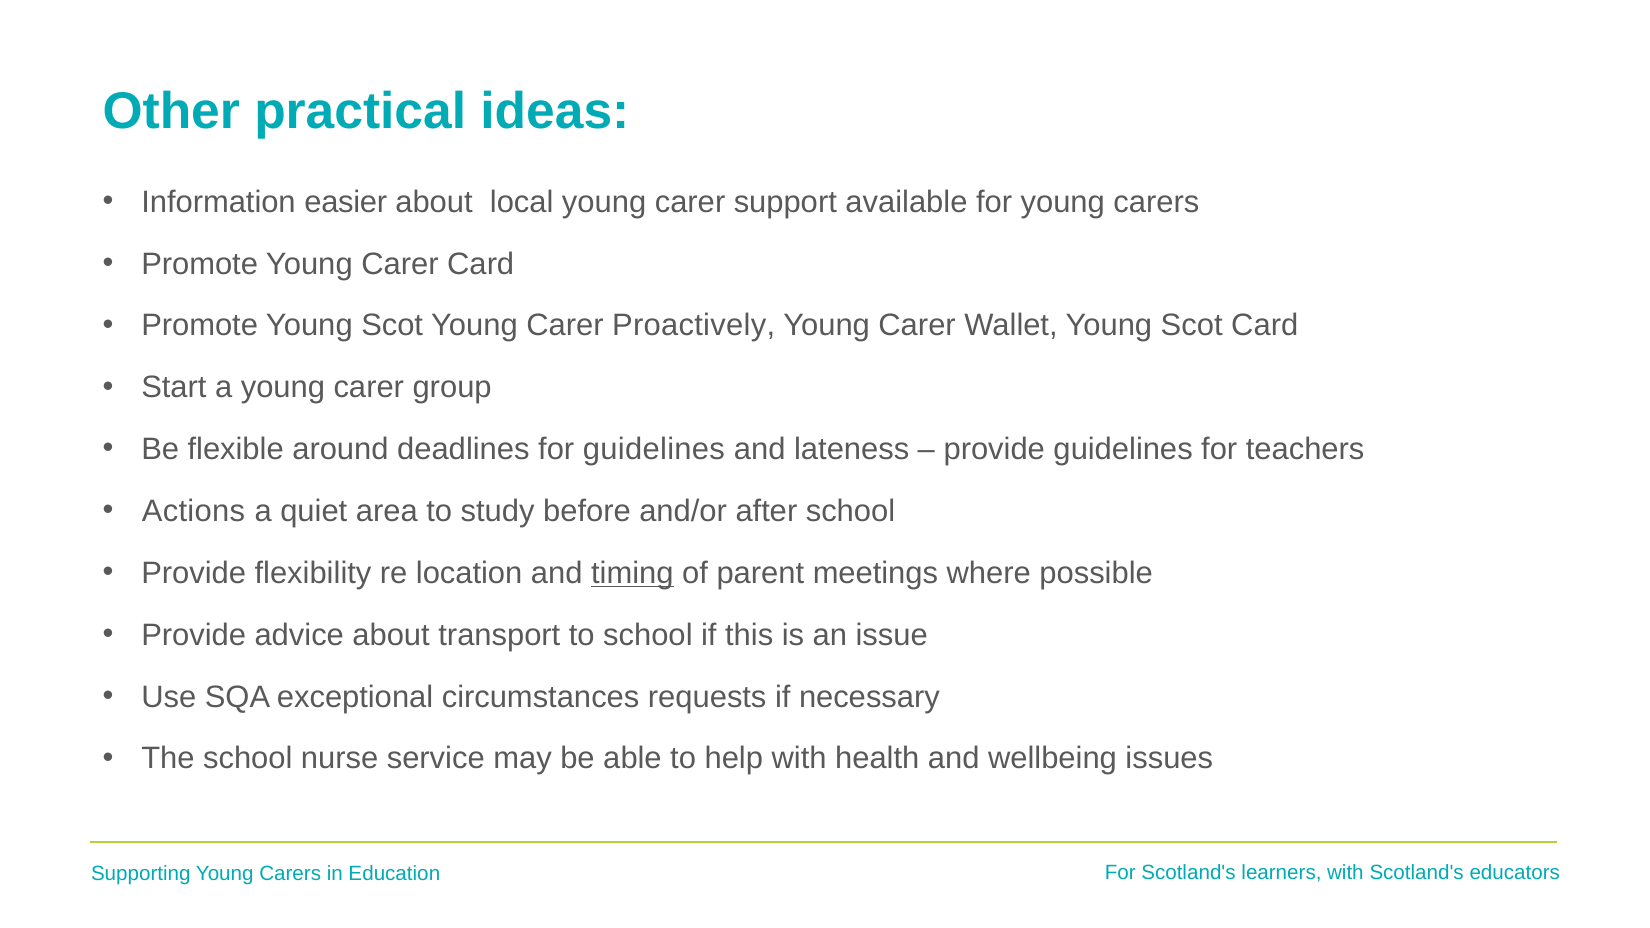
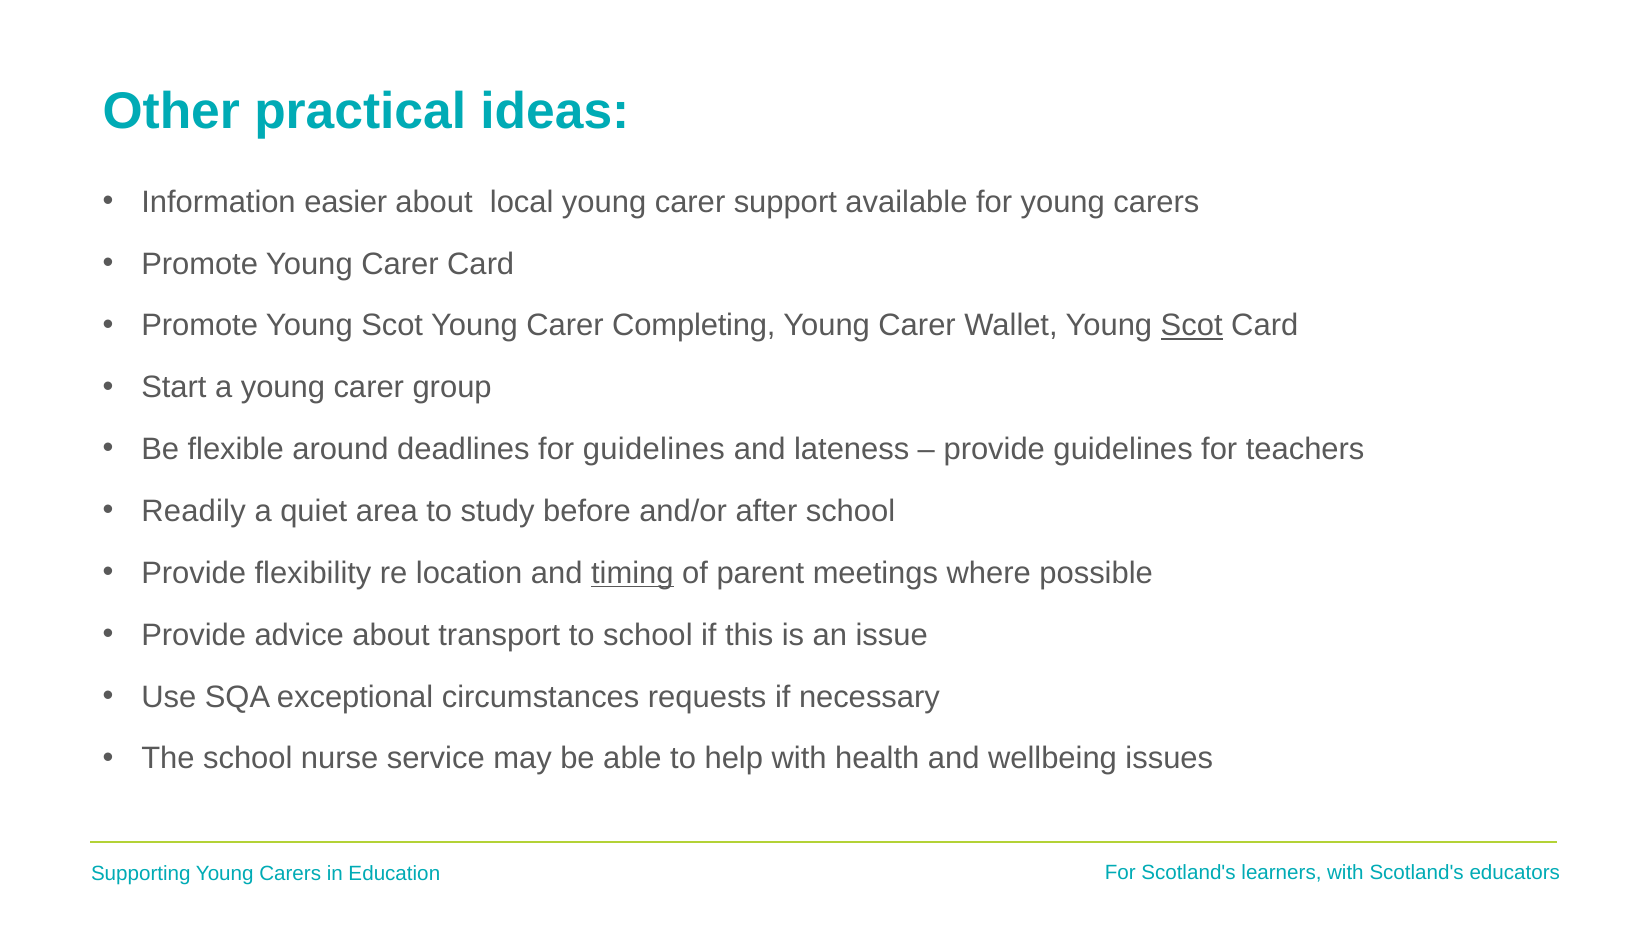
Proactively: Proactively -> Completing (694, 326)
Scot underline: none -> present (1192, 326)
Actions: Actions -> Readily (194, 511)
